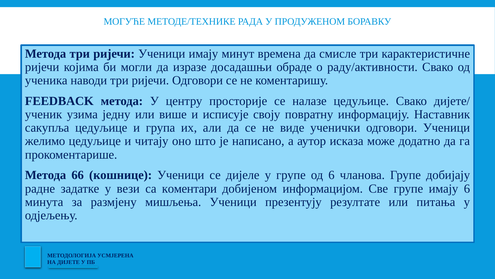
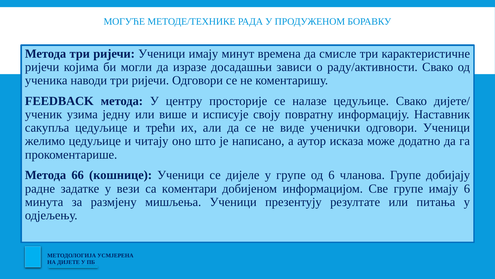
обраде: обраде -> зависи (294, 67)
група: група -> трећи (161, 128)
